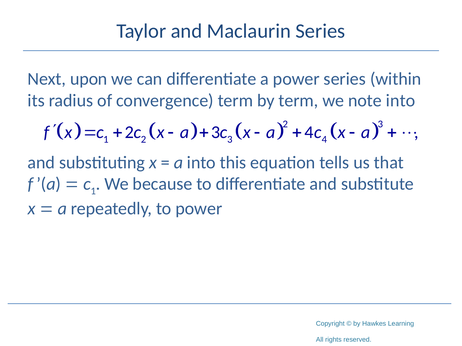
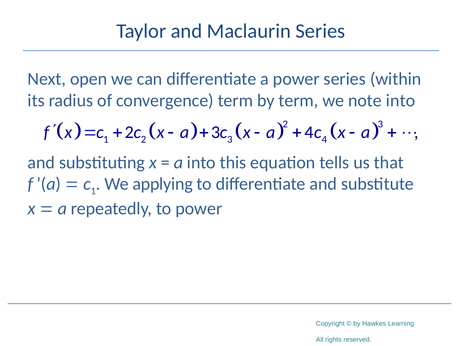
upon: upon -> open (89, 79)
because: because -> applying (163, 184)
